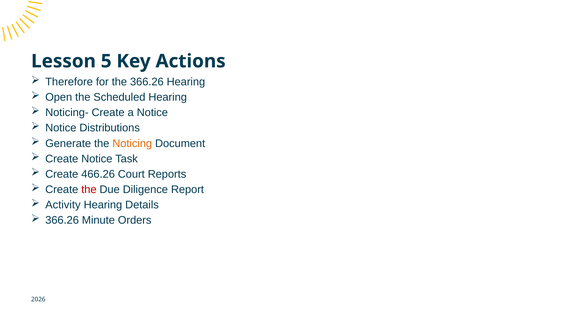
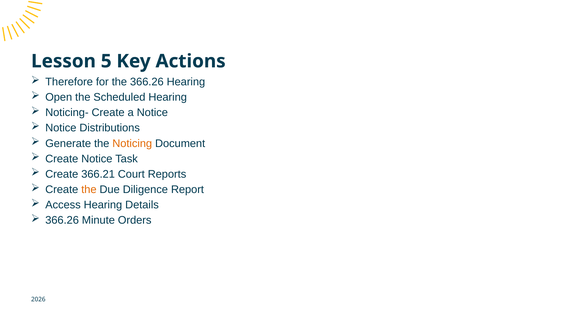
466.26: 466.26 -> 366.21 (98, 174)
the colour: red -> orange (89, 190)
Activity: Activity -> Access (63, 205)
